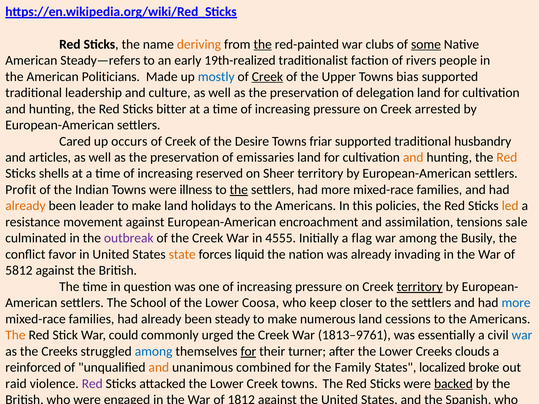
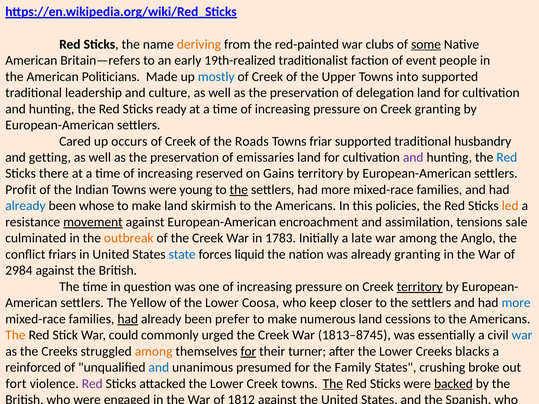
the underline: present -> none (263, 44)
Steady—refers: Steady—refers -> Britain—refers (100, 60)
rivers: rivers -> event (421, 60)
Creek underline: present -> none (267, 77)
bias: bias -> into (407, 77)
bitter: bitter -> ready (171, 109)
Creek arrested: arrested -> granting (438, 109)
Desire: Desire -> Roads (252, 141)
articles: articles -> getting (50, 157)
and colour: orange -> purple (413, 157)
Red colour: orange -> blue (507, 157)
shells: shells -> there (54, 174)
Sheer: Sheer -> Gains (279, 174)
illness: illness -> young (196, 190)
already colour: orange -> blue (25, 206)
leader: leader -> whose (97, 206)
holidays: holidays -> skirmish (214, 206)
movement underline: none -> present (93, 222)
outbreak colour: purple -> orange (129, 238)
4555: 4555 -> 1783 (281, 238)
flag: flag -> late (362, 238)
Busily: Busily -> Anglo (478, 238)
favor: favor -> friars (62, 255)
state colour: orange -> blue (182, 255)
already invading: invading -> granting (417, 255)
5812: 5812 -> 2984 (19, 271)
School: School -> Yellow (148, 303)
had underline: none -> present (128, 319)
steady: steady -> prefer (232, 319)
1813–9761: 1813–9761 -> 1813–8745 (354, 335)
among colour: blue -> orange (154, 352)
clouds: clouds -> blacks (472, 352)
and colour: orange -> blue (159, 368)
combined: combined -> presumed (264, 368)
localized: localized -> crushing (442, 368)
raid: raid -> fort (16, 384)
The underline: none -> present (333, 384)
